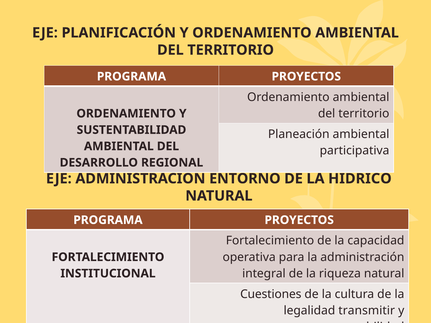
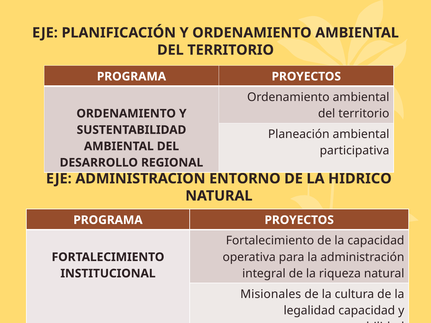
Cuestiones: Cuestiones -> Misionales (271, 294)
legalidad transmitir: transmitir -> capacidad (367, 311)
